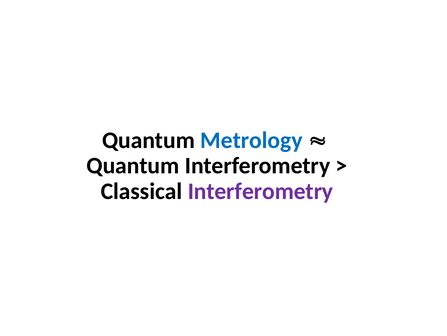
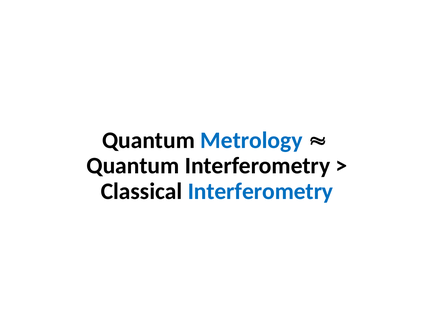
Interferometry colour: purple -> blue (260, 191)
